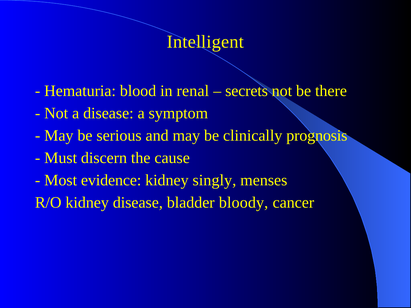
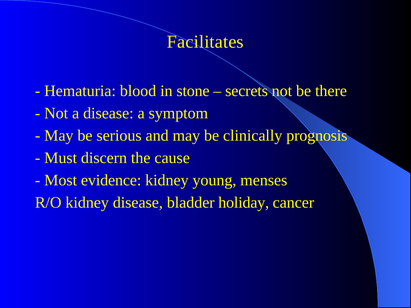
Intelligent: Intelligent -> Facilitates (205, 42)
renal: renal -> stone (193, 91)
singly: singly -> young (214, 180)
bloody: bloody -> holiday (244, 203)
